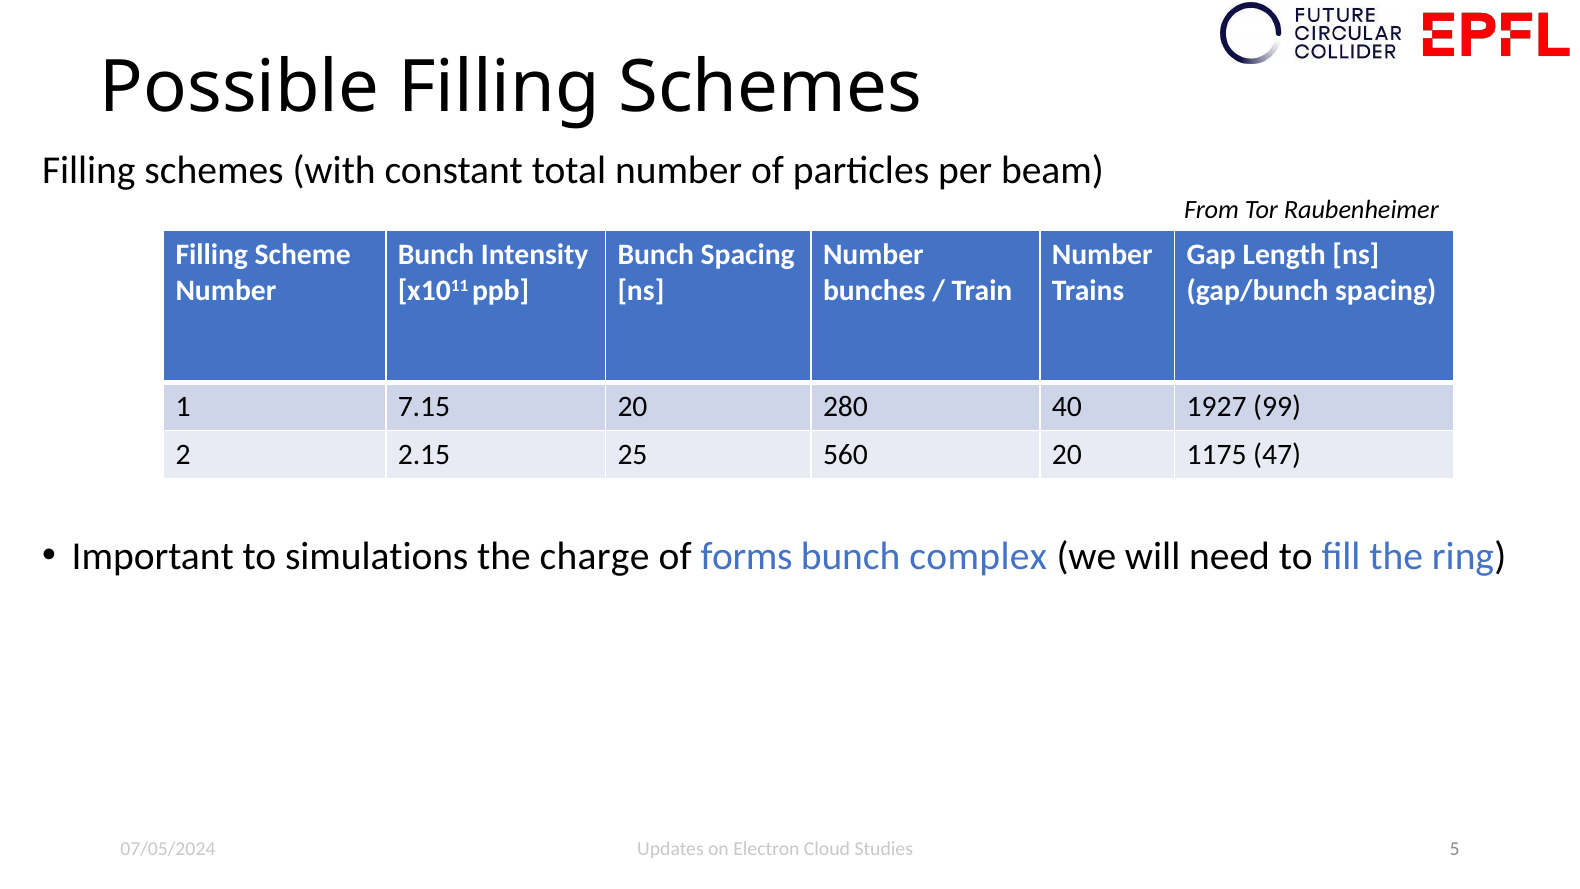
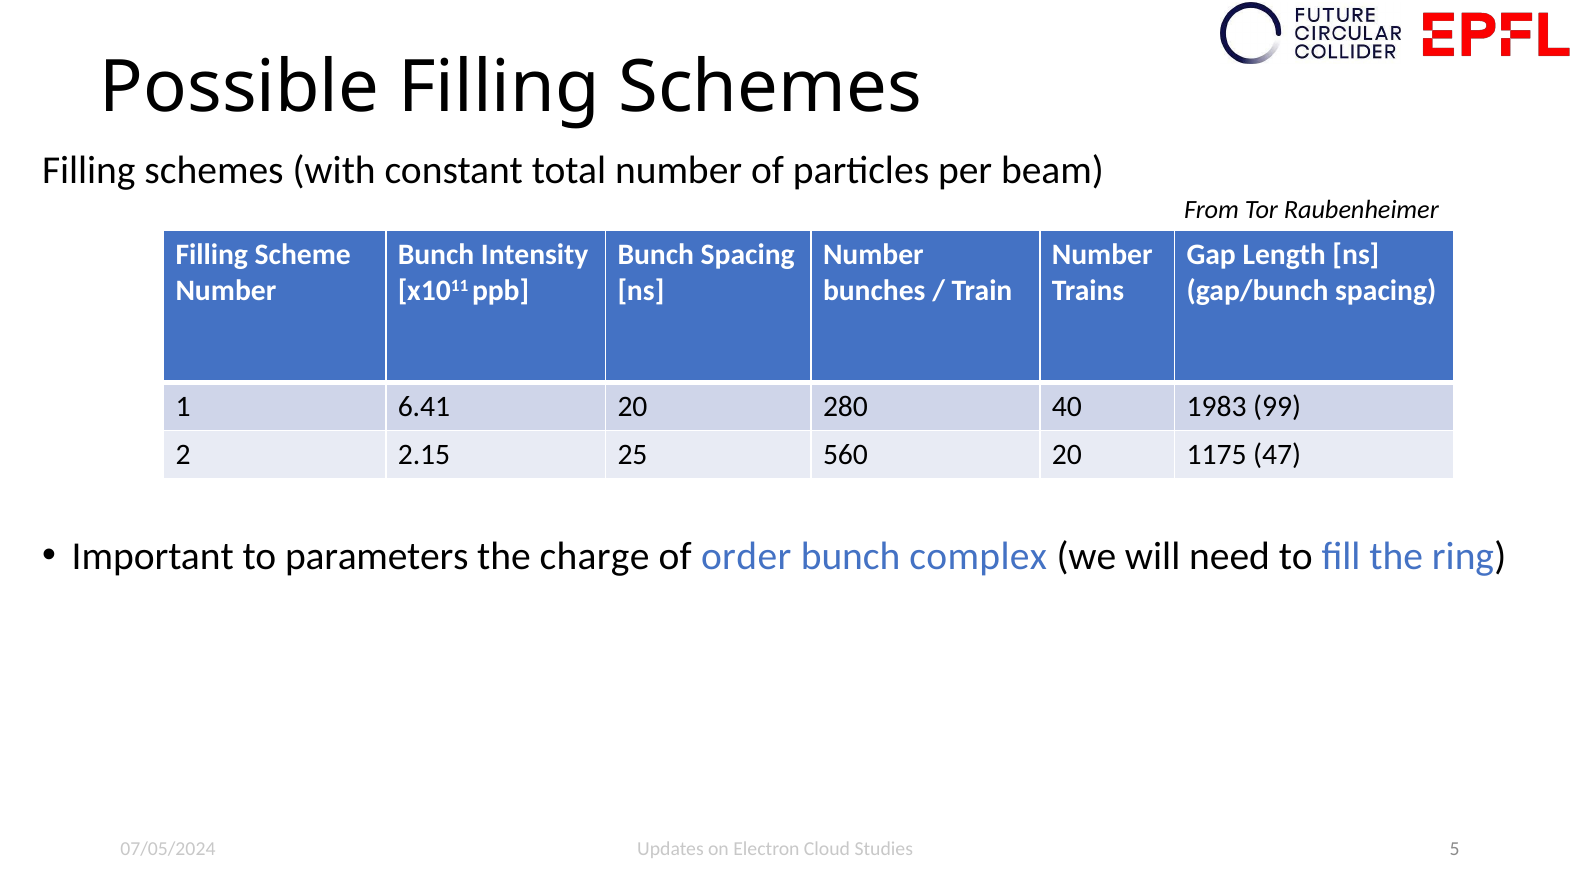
7.15: 7.15 -> 6.41 (424, 407)
1927: 1927 -> 1983 (1217, 407)
simulations: simulations -> parameters (377, 556)
forms: forms -> order (746, 556)
